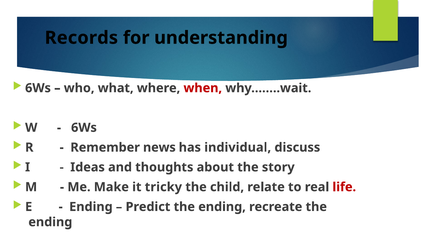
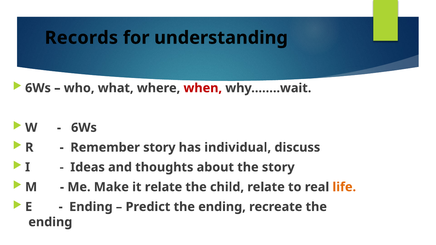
Remember news: news -> story (159, 148)
it tricky: tricky -> relate (163, 187)
life colour: red -> orange (344, 187)
